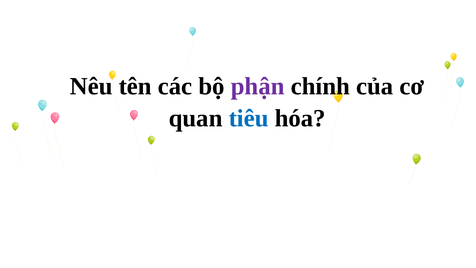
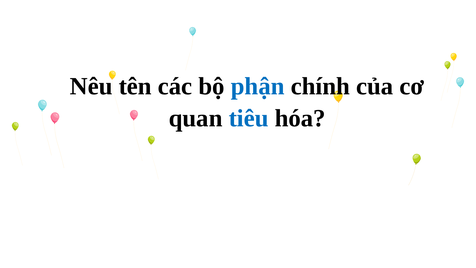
phận colour: purple -> blue (258, 86)
